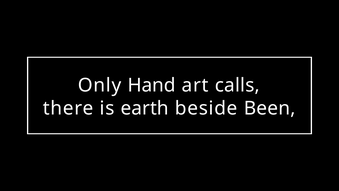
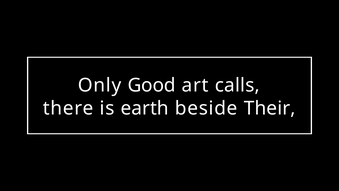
Hand: Hand -> Good (152, 85)
Been: Been -> Their (270, 108)
